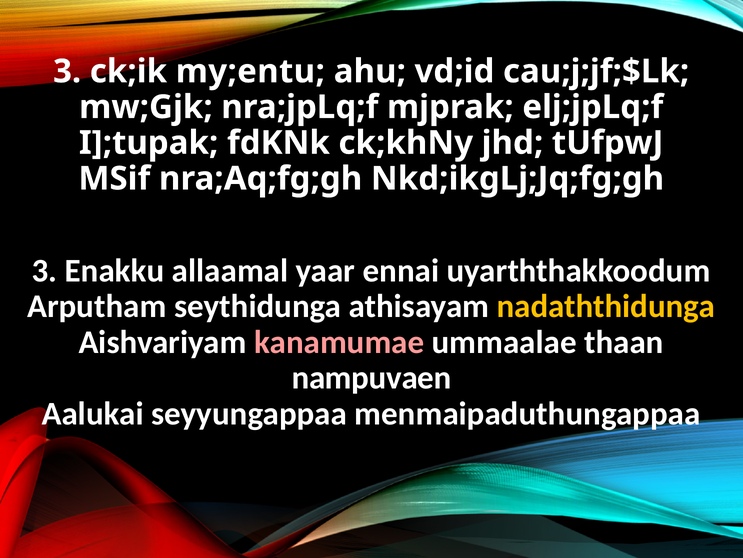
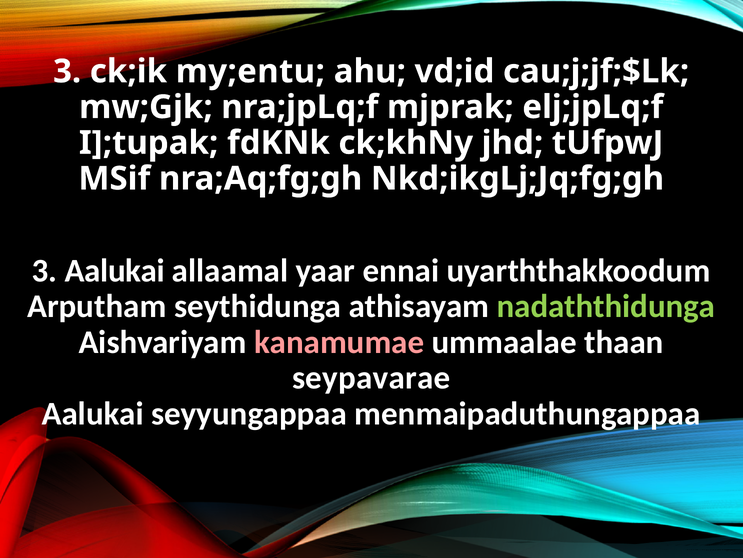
3 Enakku: Enakku -> Aalukai (115, 270)
nadaththidunga colour: yellow -> light green (606, 306)
nampuvaen: nampuvaen -> seypavarae (371, 377)
